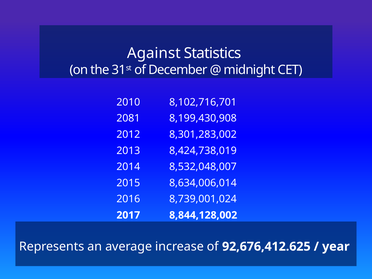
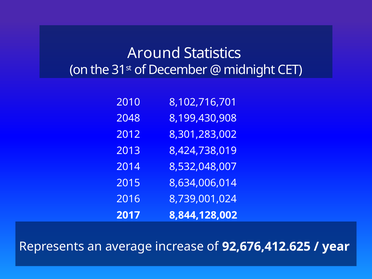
Against: Against -> Around (154, 53)
2081: 2081 -> 2048 (128, 118)
